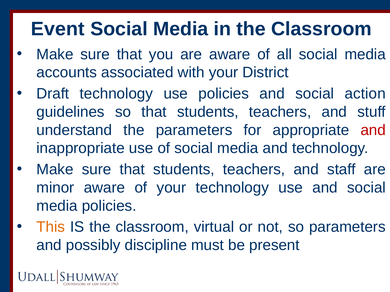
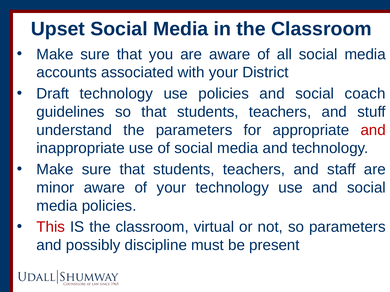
Event: Event -> Upset (58, 29)
action: action -> coach (365, 94)
This colour: orange -> red (51, 227)
